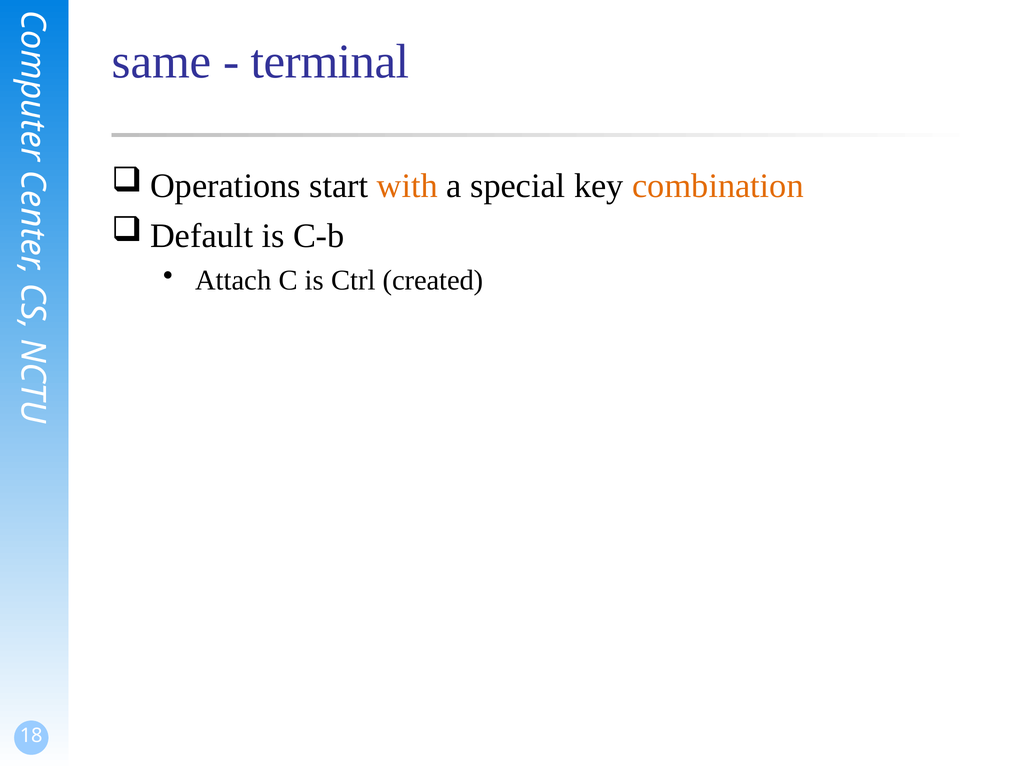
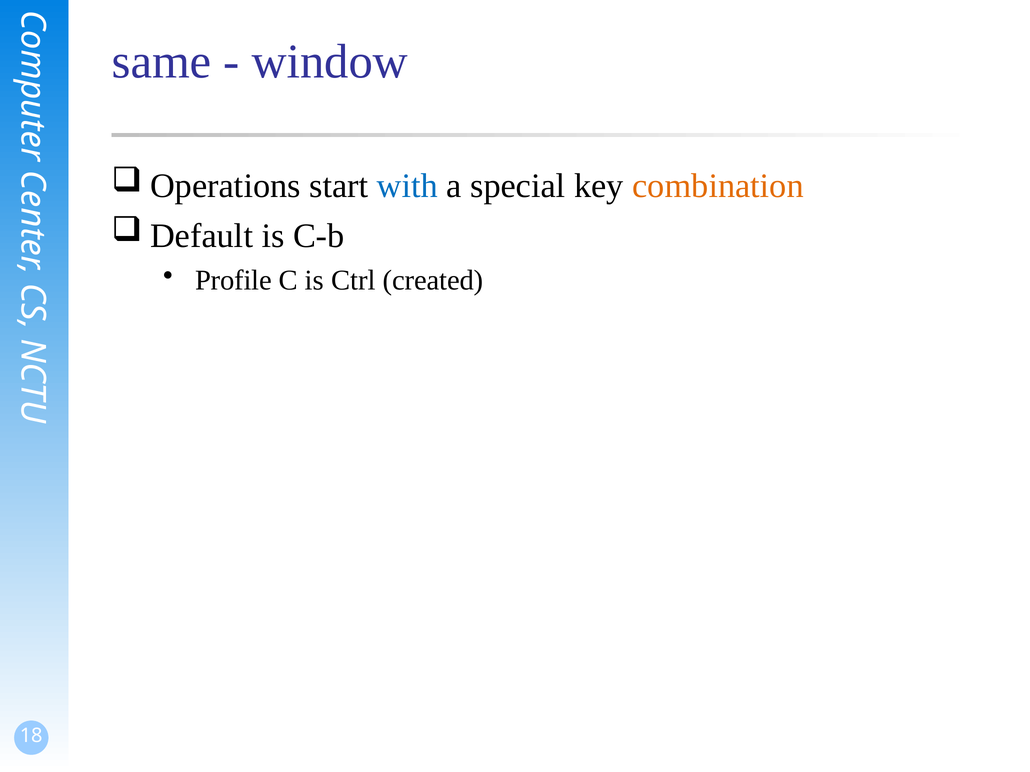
terminal: terminal -> window (330, 62)
with colour: orange -> blue (407, 186)
Attach: Attach -> Profile (234, 280)
